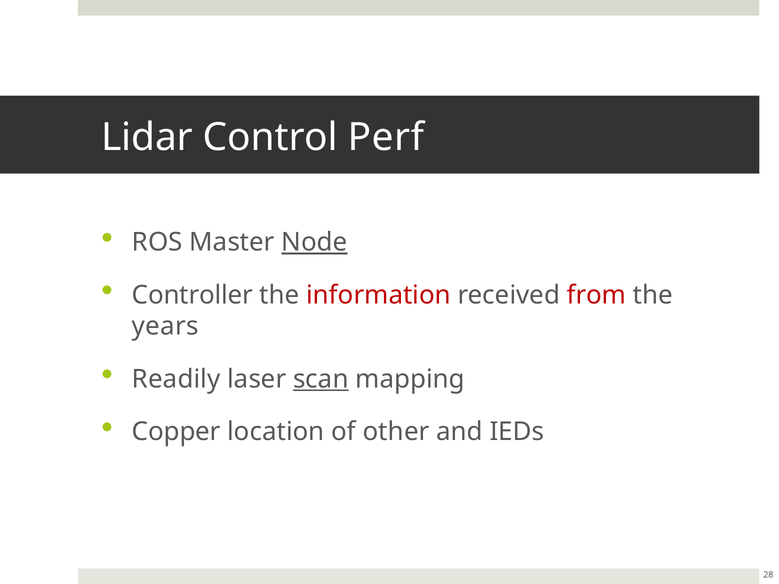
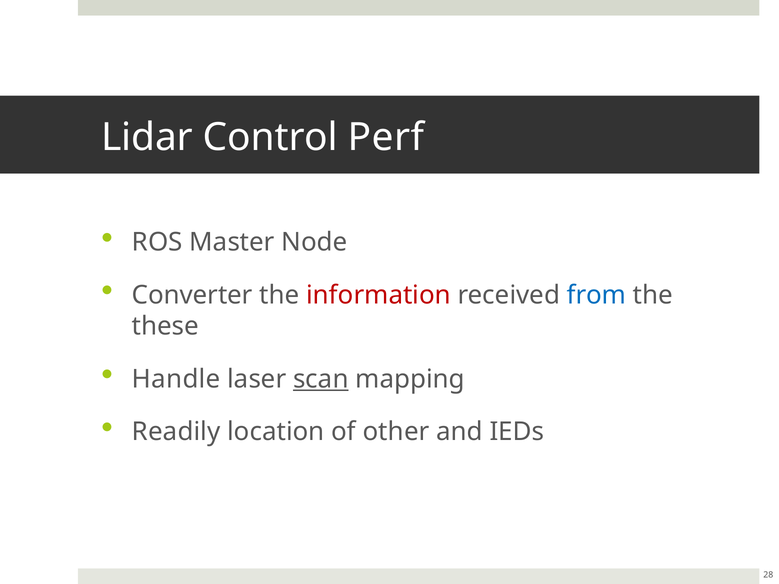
Node underline: present -> none (314, 242)
Controller: Controller -> Converter (192, 295)
from colour: red -> blue (596, 295)
years: years -> these (165, 326)
Readily: Readily -> Handle (176, 379)
Copper: Copper -> Readily (176, 432)
